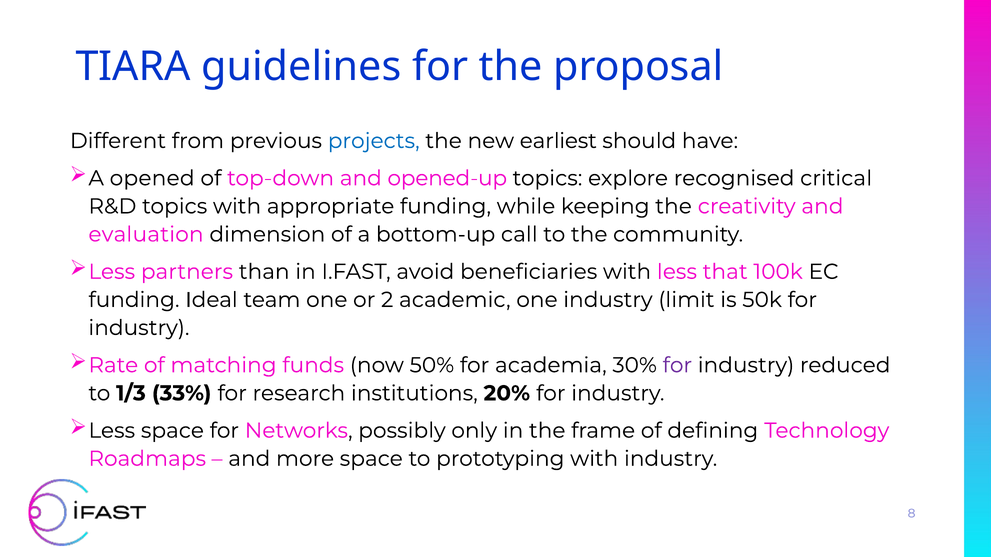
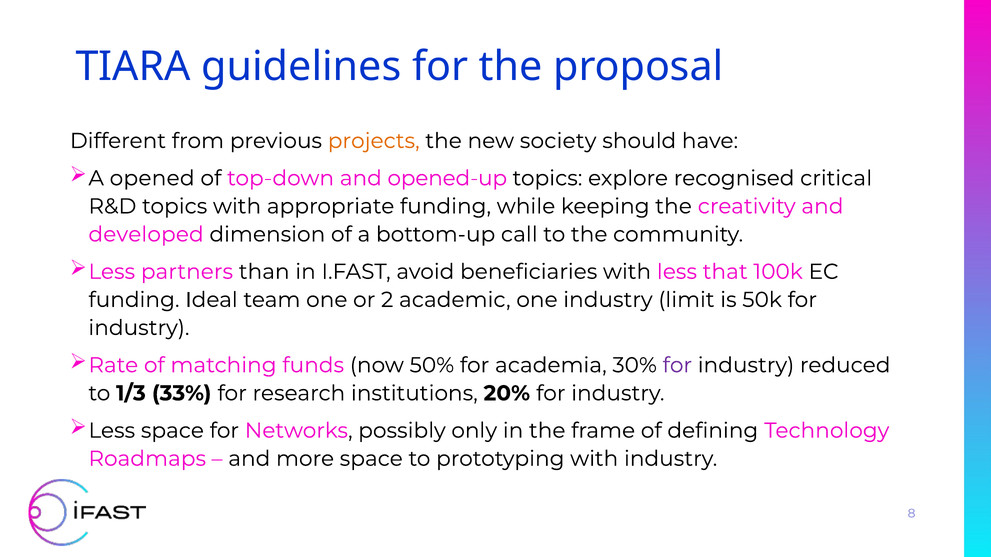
projects colour: blue -> orange (374, 141)
earliest: earliest -> society (558, 141)
evaluation: evaluation -> developed (146, 235)
